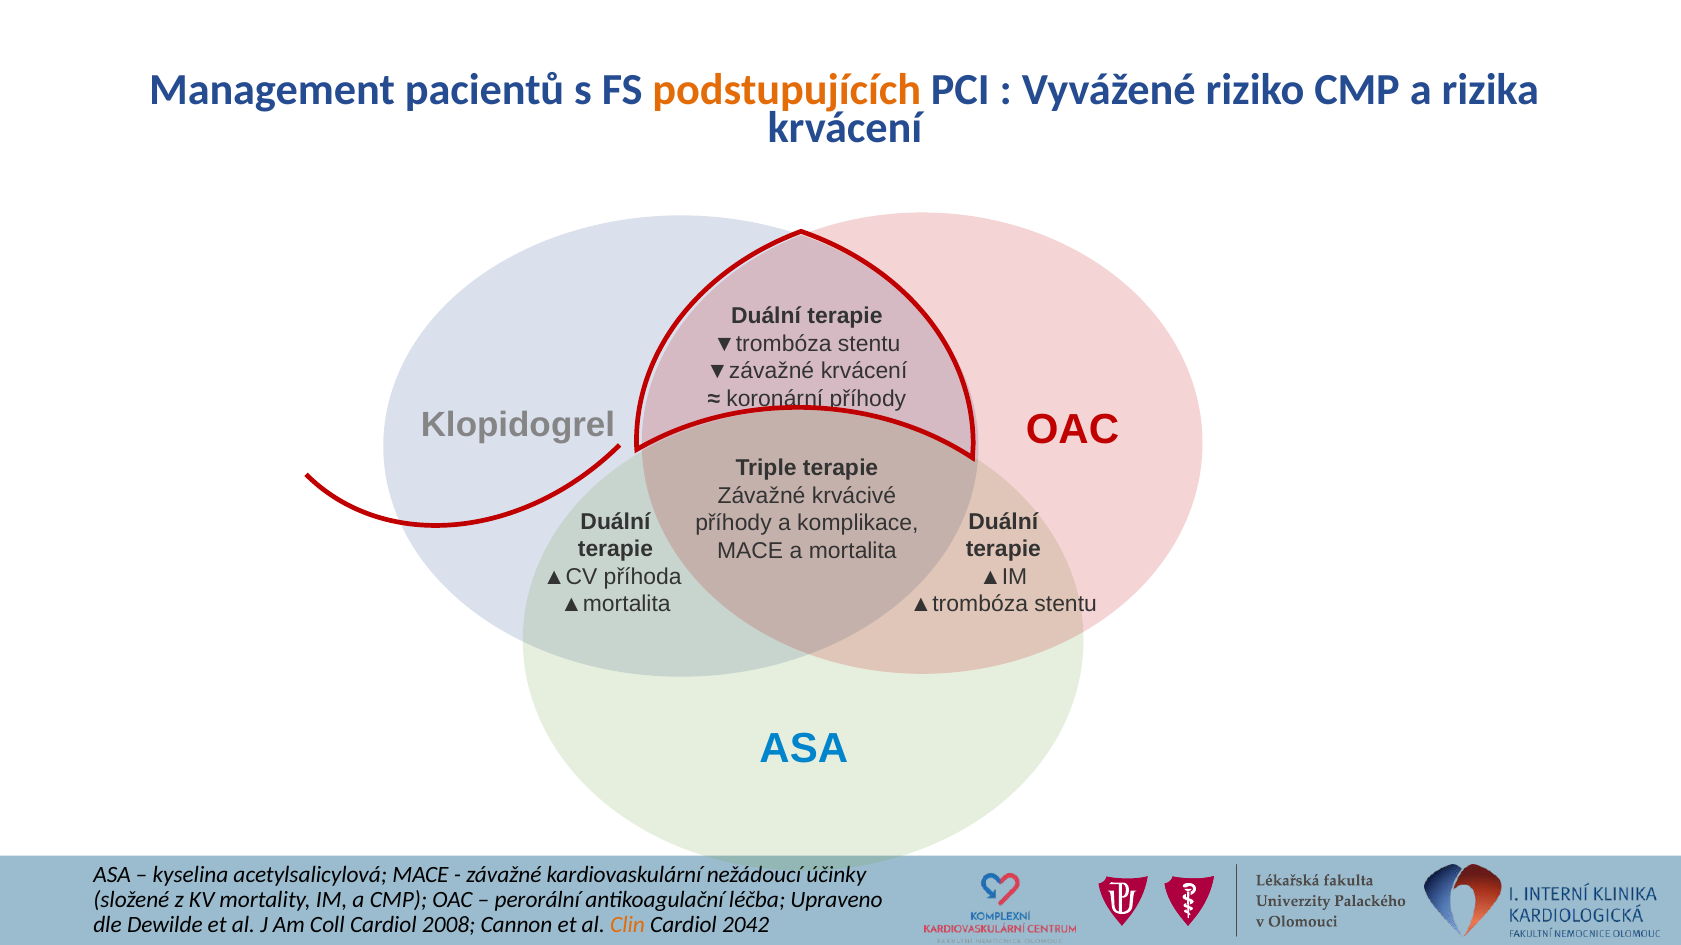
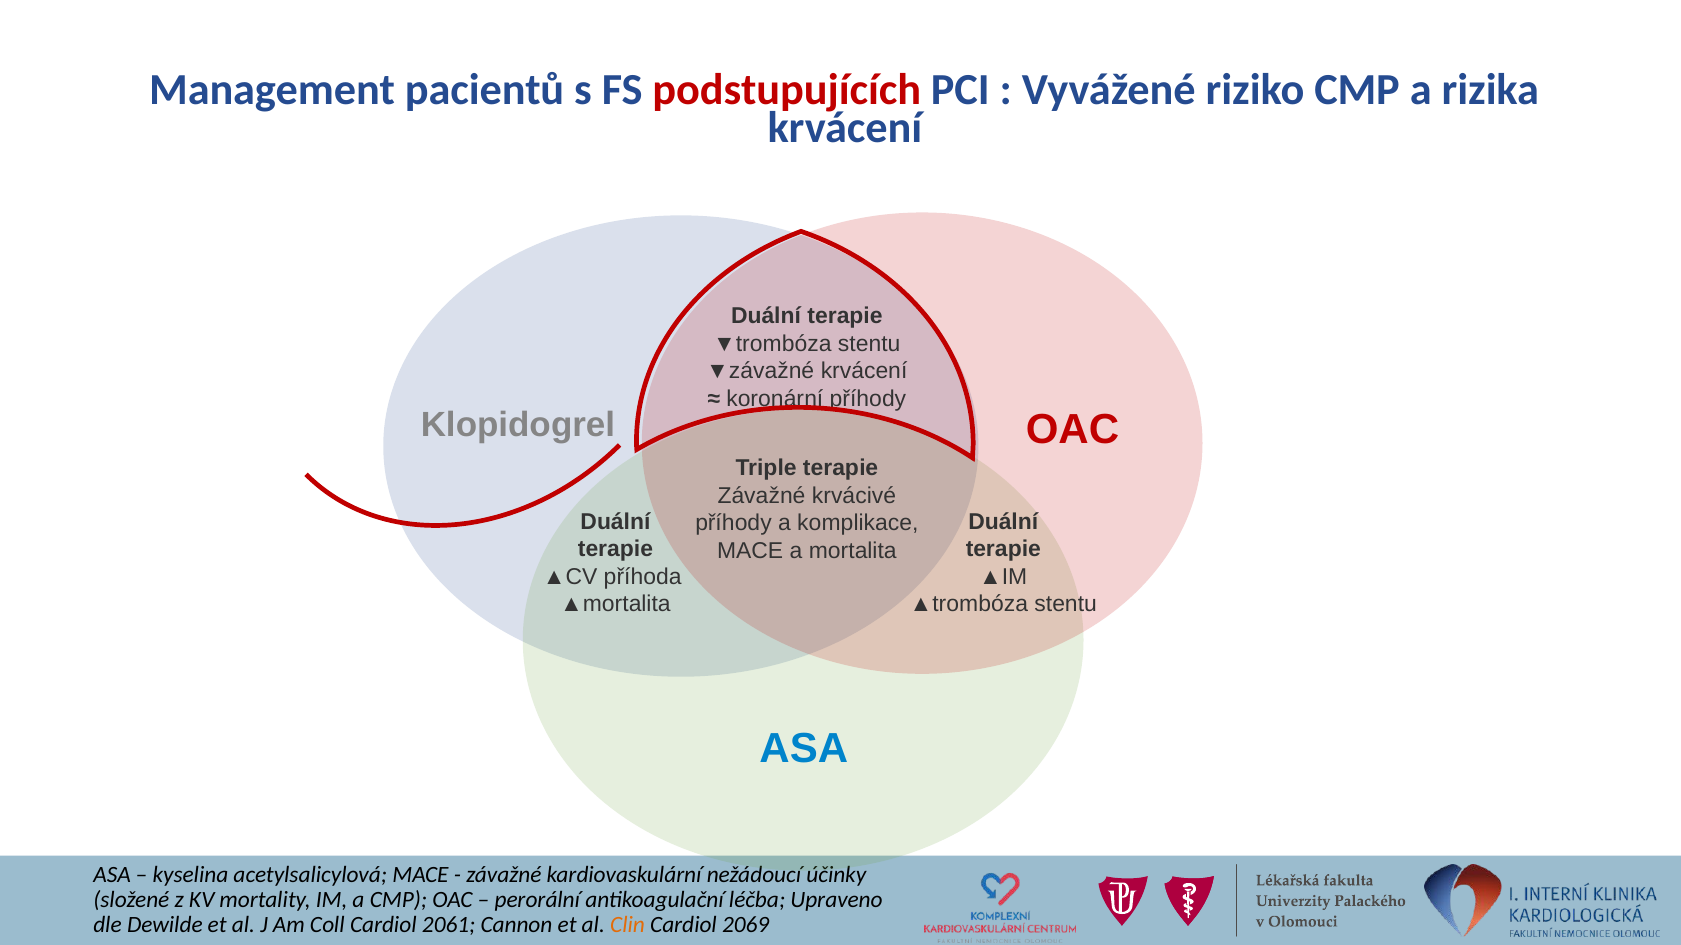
podstupujících colour: orange -> red (787, 90)
2008: 2008 -> 2061 (449, 925)
2042: 2042 -> 2069 (746, 925)
